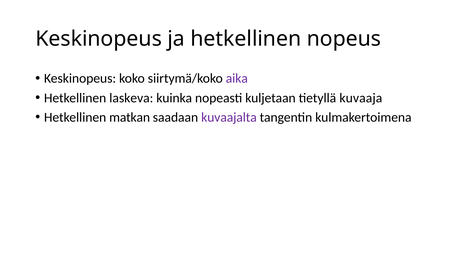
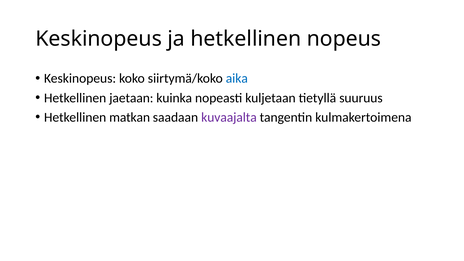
aika colour: purple -> blue (237, 78)
laskeva: laskeva -> jaetaan (131, 98)
kuvaaja: kuvaaja -> suuruus (361, 98)
